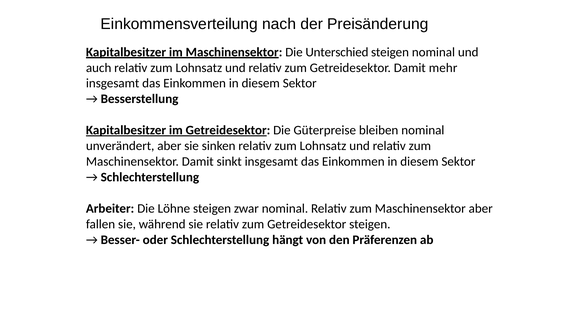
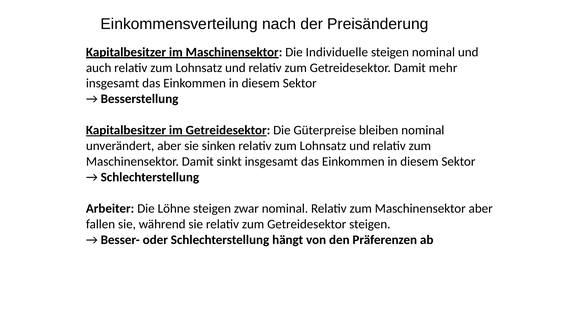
Unterschied: Unterschied -> Individuelle (337, 52)
